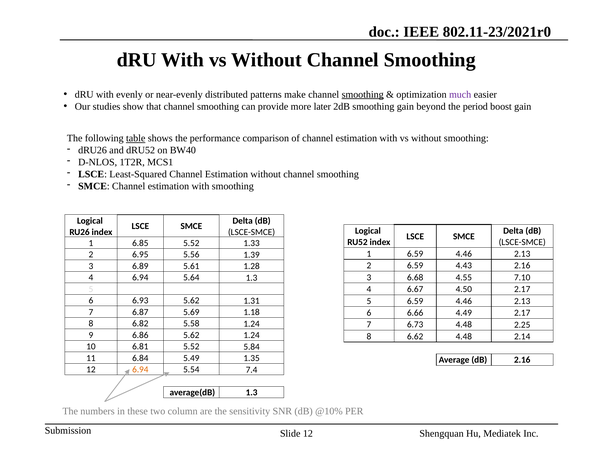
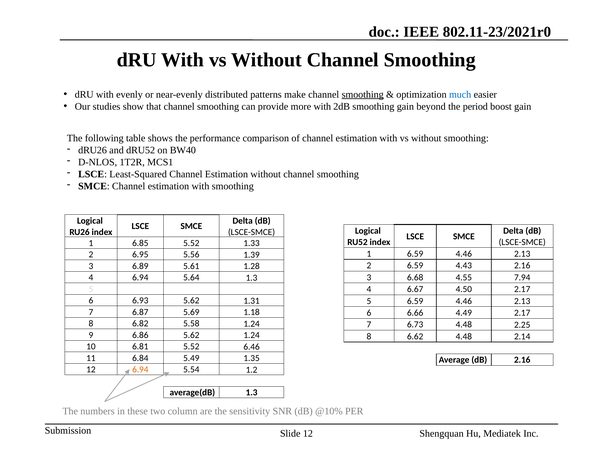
much colour: purple -> blue (460, 94)
more later: later -> with (322, 106)
table underline: present -> none (136, 138)
7.10: 7.10 -> 7.94 (522, 277)
5.84: 5.84 -> 6.46 (252, 346)
7.4: 7.4 -> 1.2 (252, 369)
